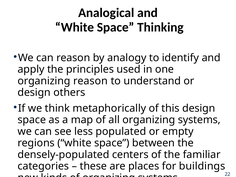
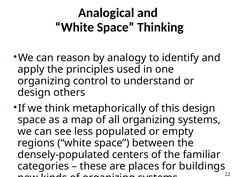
organizing reason: reason -> control (90, 81)
